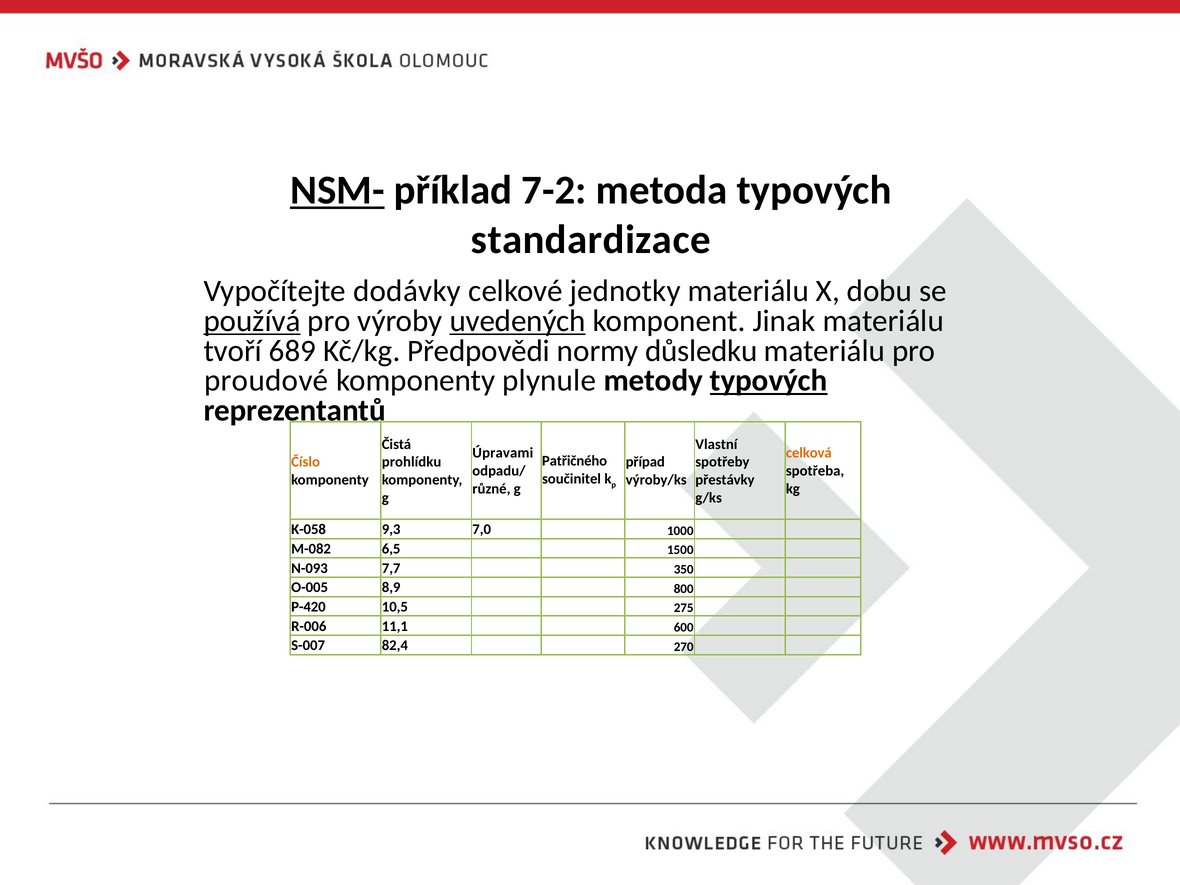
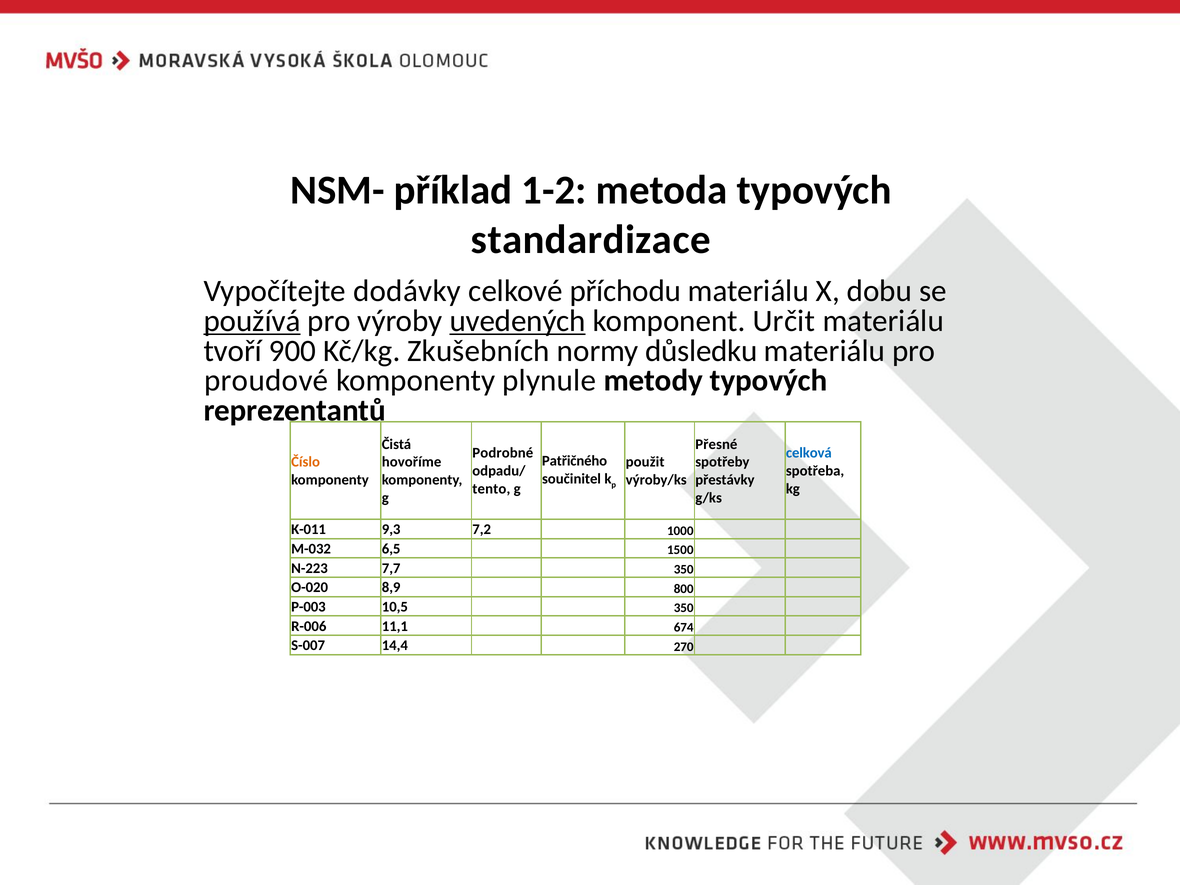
NSM- underline: present -> none (337, 190)
7-2: 7-2 -> 1-2 (554, 190)
jednotky: jednotky -> příchodu (625, 291)
Jinak: Jinak -> Určit (784, 321)
689: 689 -> 900 (293, 351)
Předpovědi: Předpovědi -> Zkušebních (479, 351)
typových underline: present -> none (769, 381)
Vlastní: Vlastní -> Přesné (716, 444)
Úpravami: Úpravami -> Podrobné (503, 453)
celková colour: orange -> blue (809, 453)
prohlídku: prohlídku -> hovoříme (412, 462)
případ: případ -> použit (645, 462)
různé: různé -> tento (491, 489)
K-058: K-058 -> K-011 (309, 530)
7,0: 7,0 -> 7,2 (482, 530)
M-082: M-082 -> M-032 (311, 549)
N-093: N-093 -> N-223 (310, 568)
O-005: O-005 -> O-020 (310, 587)
P-420: P-420 -> P-003 (308, 607)
10,5 275: 275 -> 350 (684, 608)
600: 600 -> 674 (684, 627)
82,4: 82,4 -> 14,4 (395, 645)
